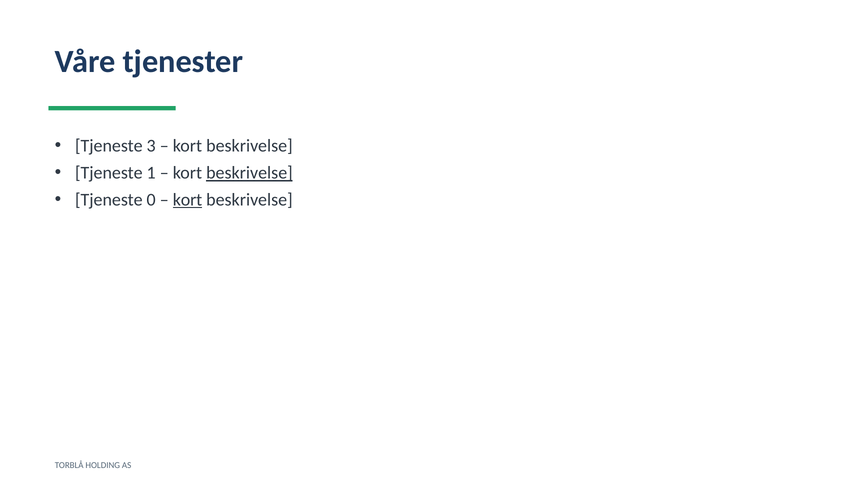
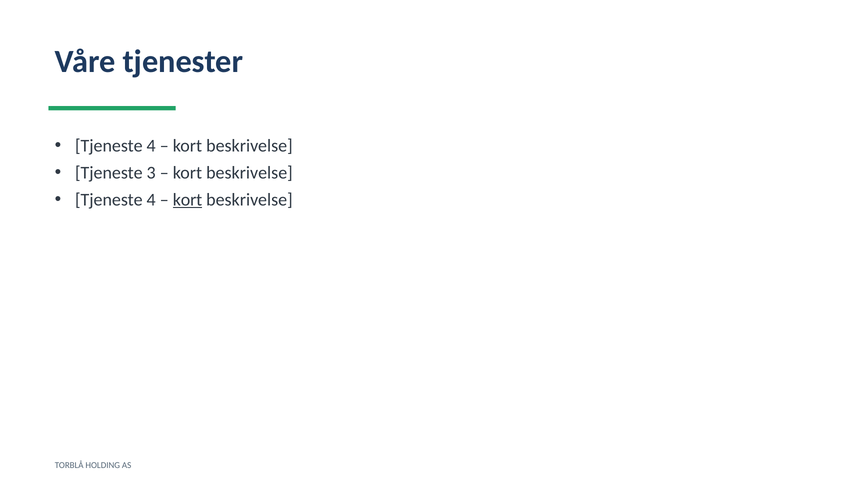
3: 3 -> 4 (151, 146)
1: 1 -> 3 (151, 173)
beskrivelse underline: present -> none (249, 173)
0: 0 -> 4 (151, 200)
